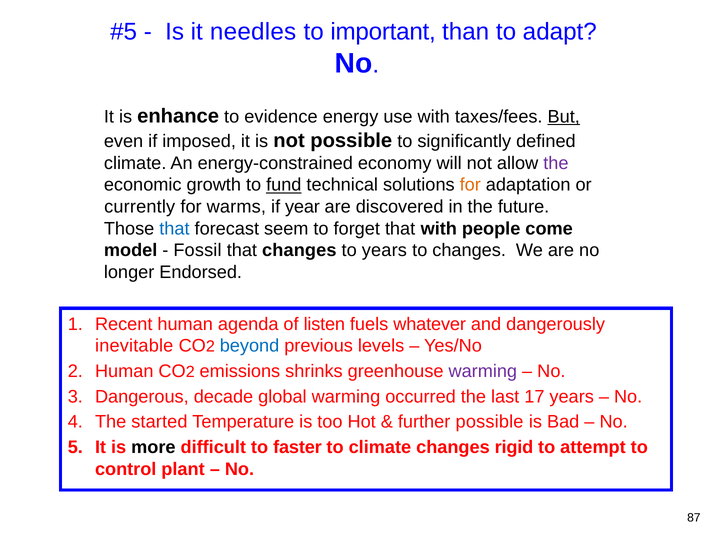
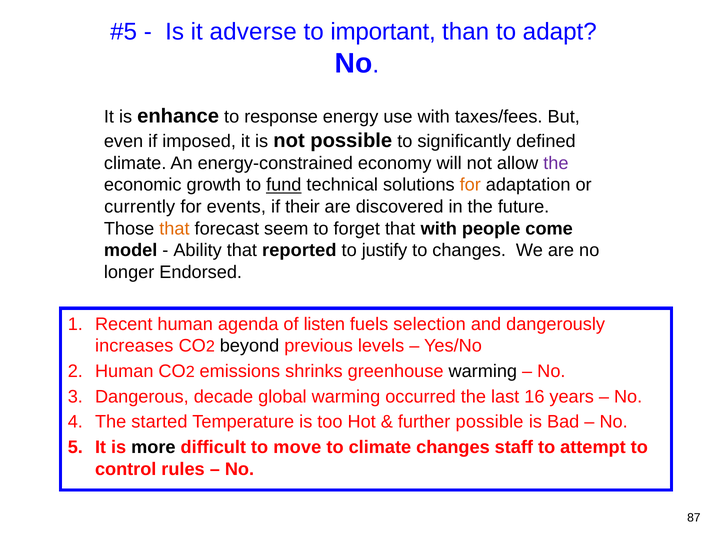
needles: needles -> adverse (253, 32)
evidence: evidence -> response (281, 117)
But underline: present -> none (564, 117)
warms: warms -> events (236, 207)
year: year -> their (302, 207)
that colour: blue -> orange (174, 229)
Fossil: Fossil -> Ability (198, 251)
that changes: changes -> reported (299, 251)
to years: years -> justify (385, 251)
whatever: whatever -> selection (430, 324)
inevitable: inevitable -> increases (134, 346)
beyond colour: blue -> black (250, 346)
warming colour: purple -> black (483, 372)
17: 17 -> 16 (534, 397)
faster: faster -> move (297, 448)
rigid: rigid -> staff (514, 448)
plant: plant -> rules (183, 470)
